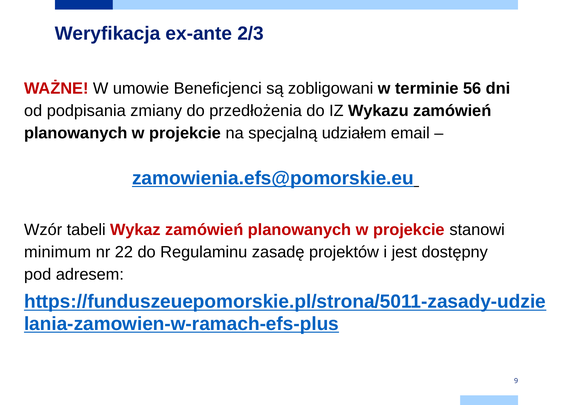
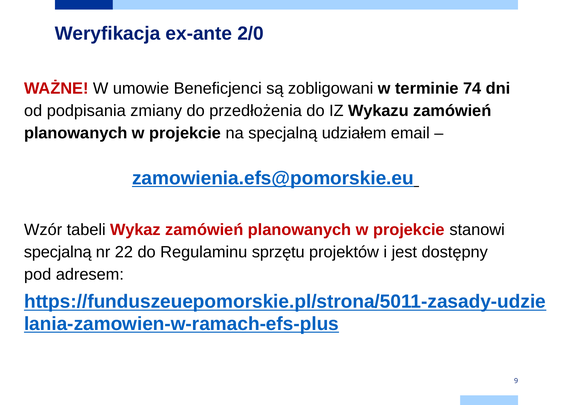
2/3: 2/3 -> 2/0 (251, 34)
56: 56 -> 74 (472, 88)
minimum: minimum -> specjalną (58, 252)
zasadę: zasadę -> sprzętu (278, 252)
